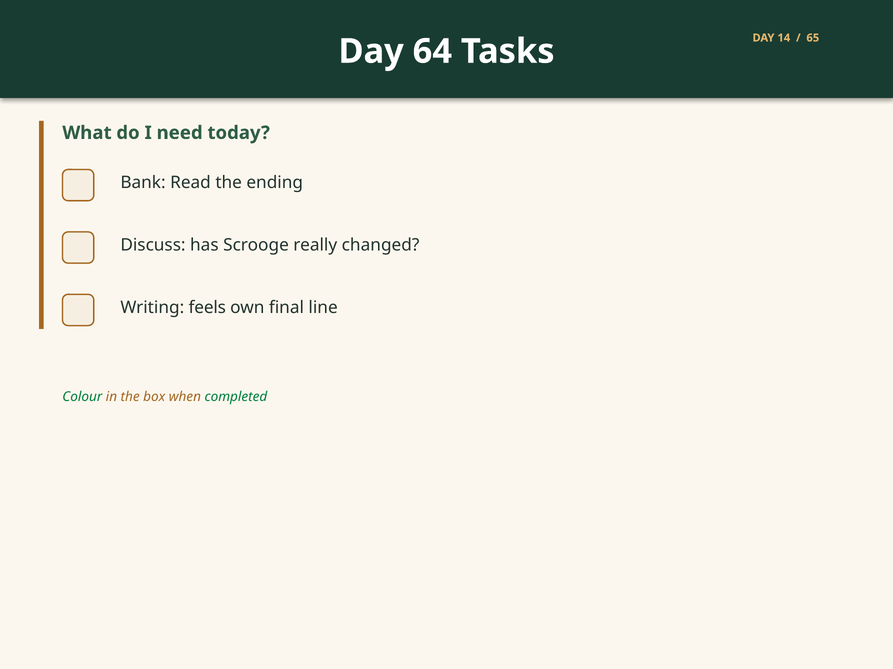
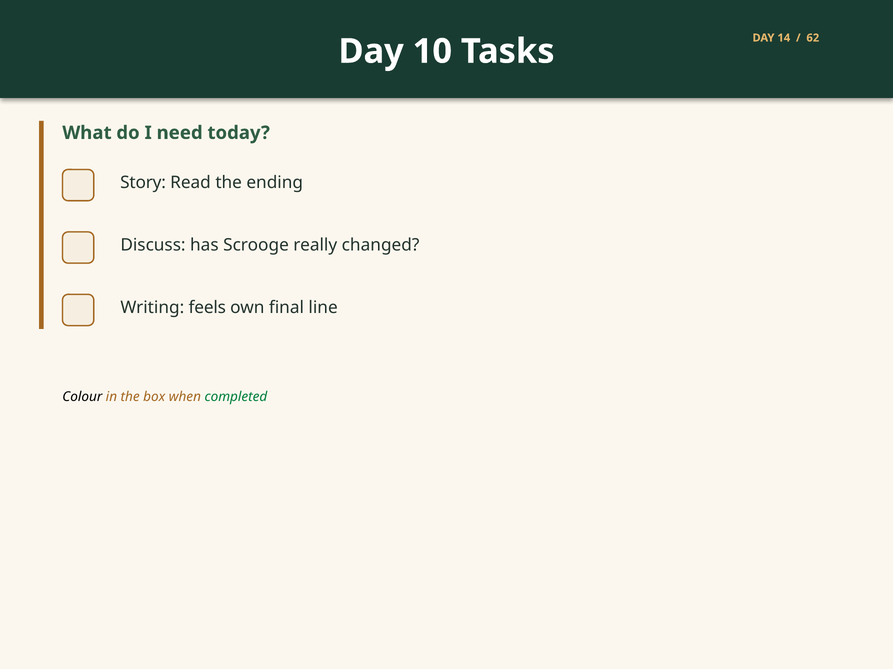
65: 65 -> 62 (813, 38)
64: 64 -> 10 (432, 51)
Bank: Bank -> Story (143, 183)
Colour colour: green -> black (82, 397)
